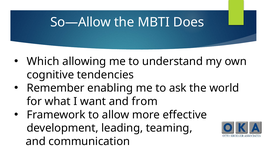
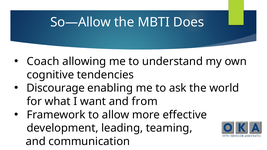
Which: Which -> Coach (43, 62)
Remember: Remember -> Discourage (56, 88)
